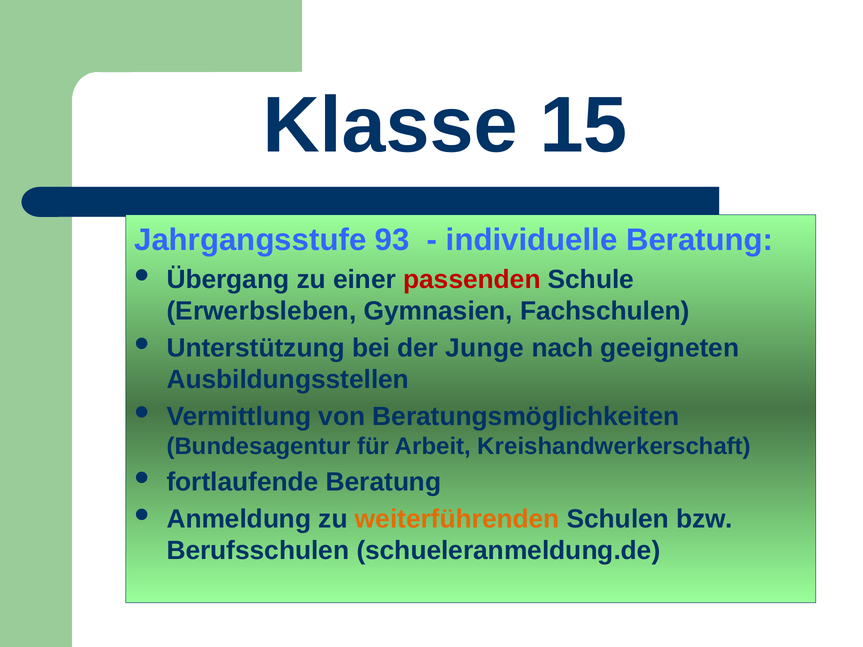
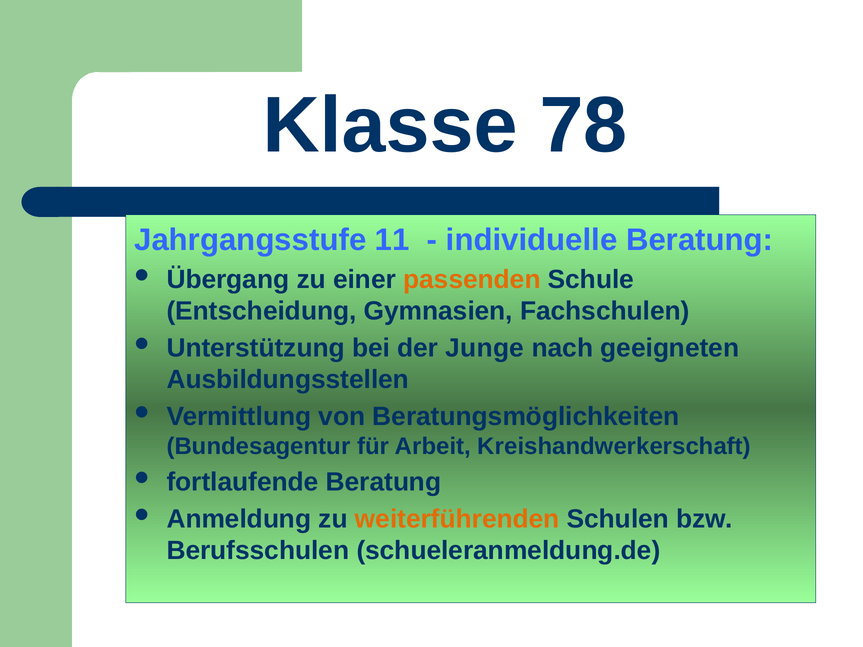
15: 15 -> 78 (583, 126)
93: 93 -> 11 (392, 240)
passenden colour: red -> orange (472, 279)
Erwerbsleben: Erwerbsleben -> Entscheidung (262, 311)
